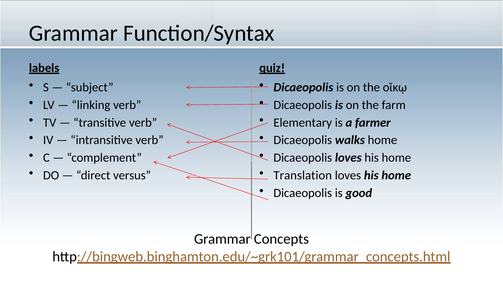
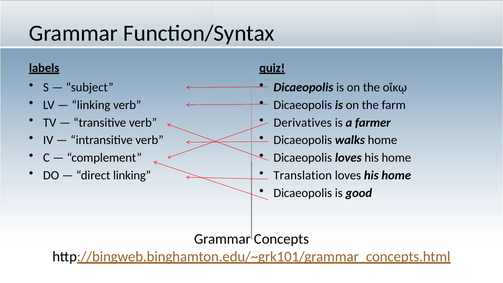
Elementary: Elementary -> Derivatives (303, 122)
direct versus: versus -> linking (132, 175)
